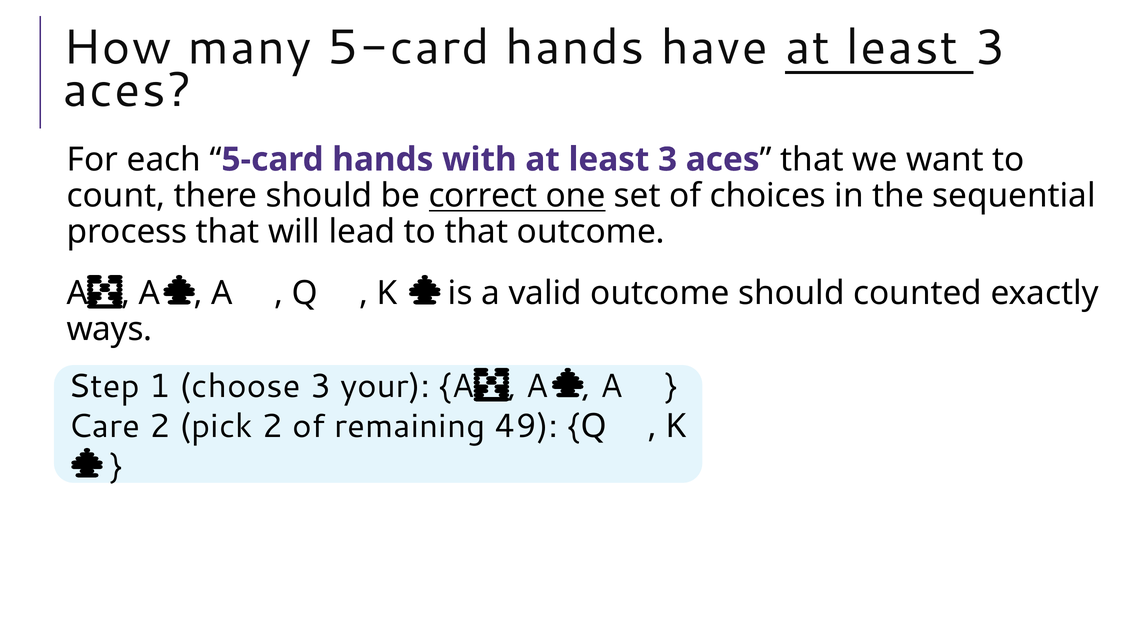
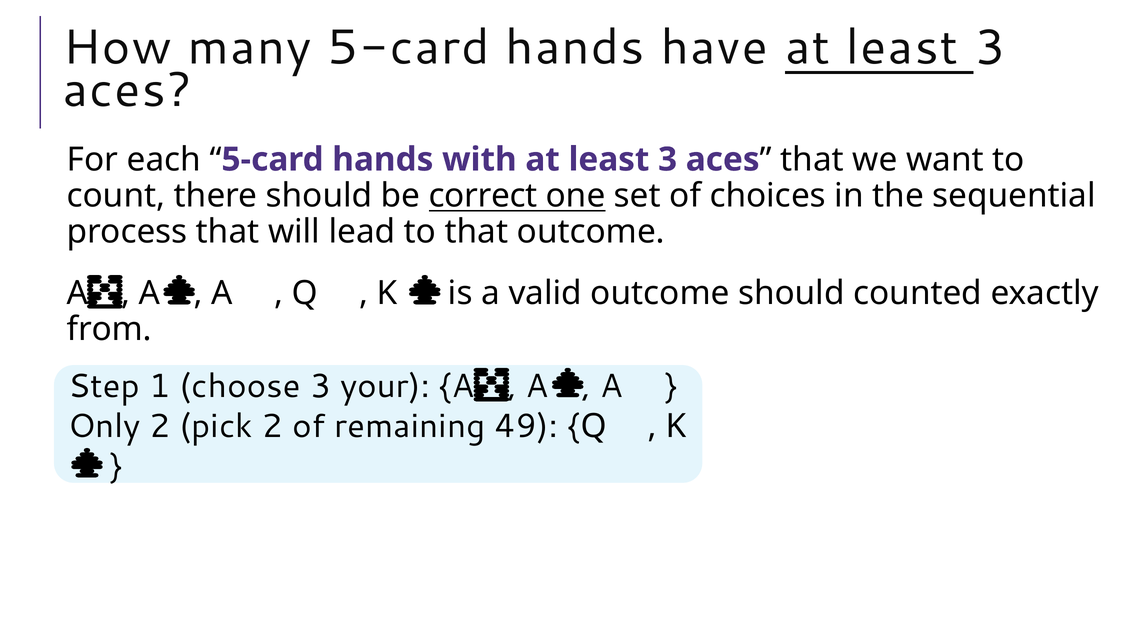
ways: ways -> from (109, 329)
Care: Care -> Only (104, 426)
